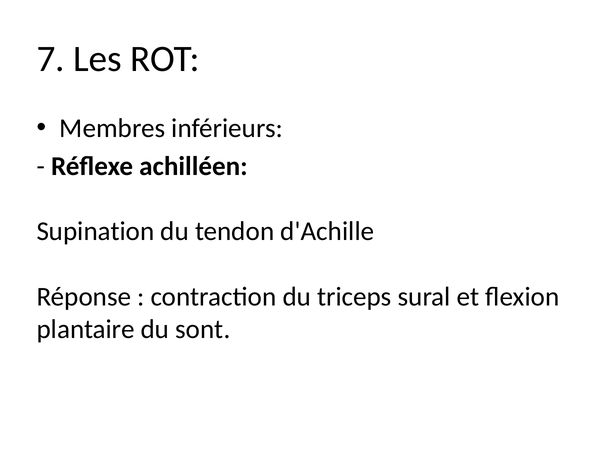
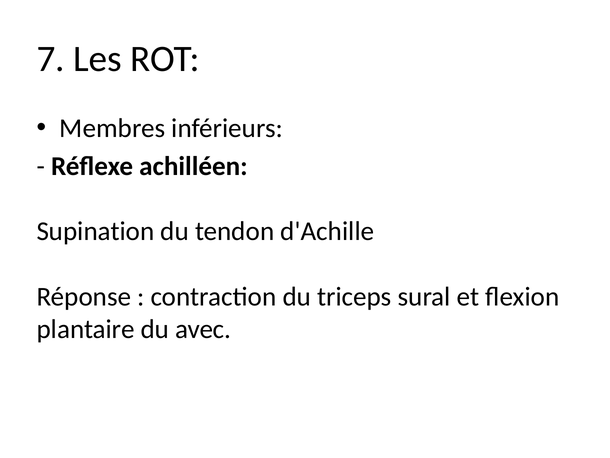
sont: sont -> avec (203, 329)
